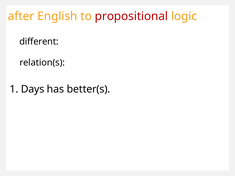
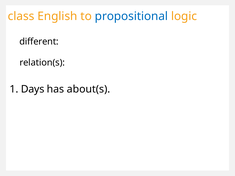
after: after -> class (21, 16)
propositional colour: red -> blue (131, 16)
better(s: better(s -> about(s (88, 89)
